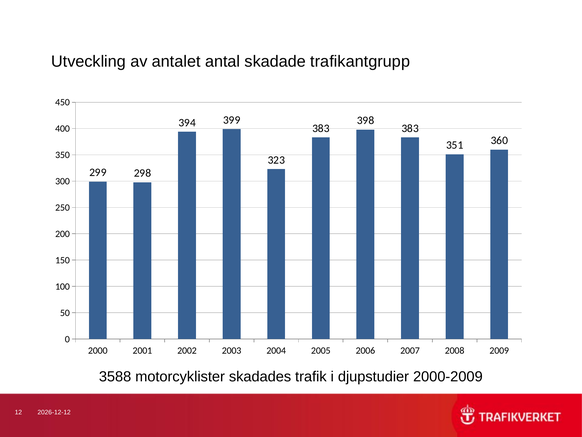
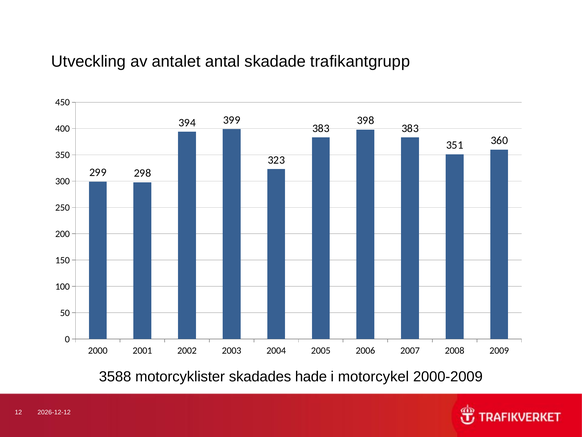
trafik: trafik -> hade (311, 376)
djupstudier: djupstudier -> motorcykel (373, 376)
